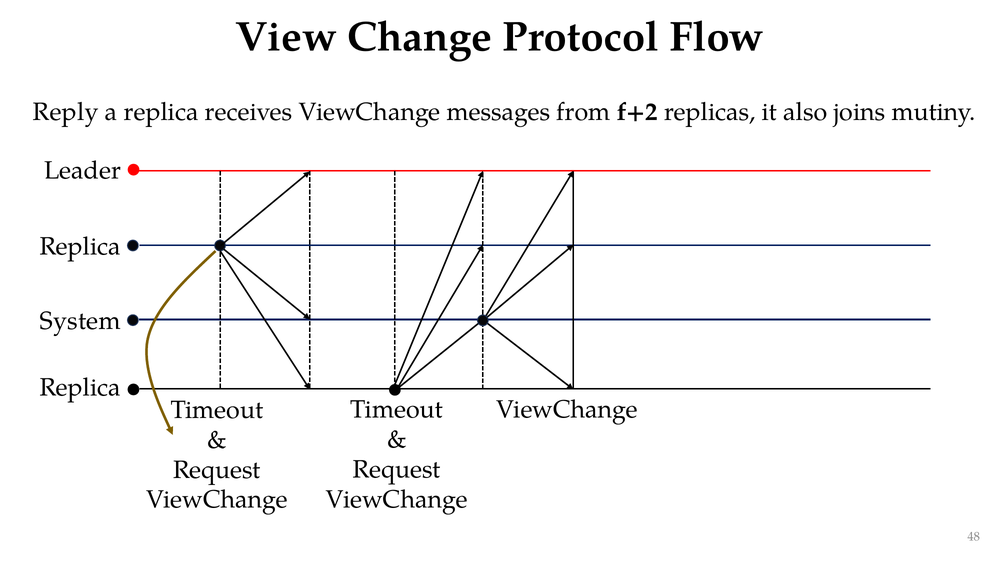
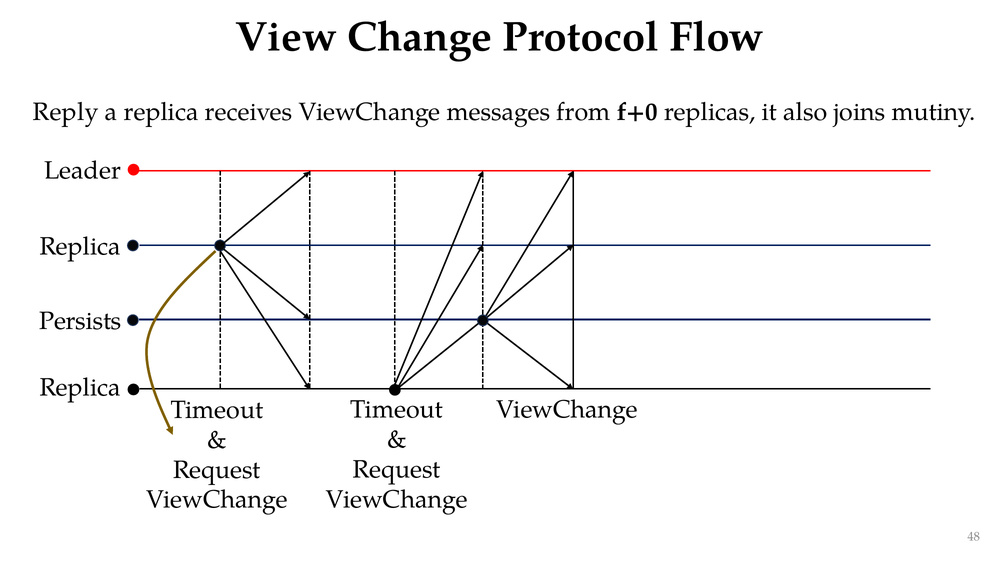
f+2: f+2 -> f+0 (637, 112)
System: System -> Persists (80, 321)
